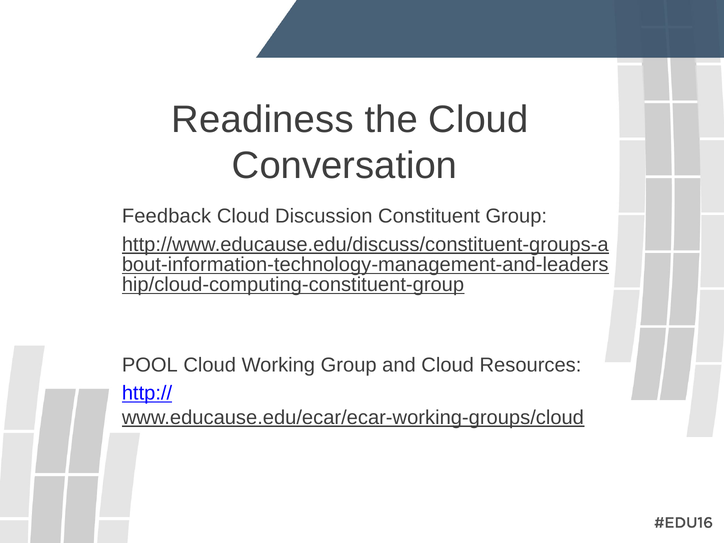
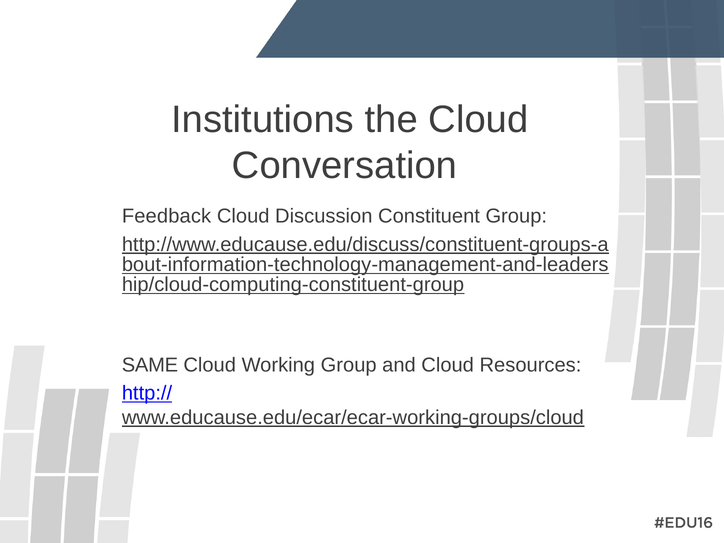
Readiness: Readiness -> Institutions (263, 120)
POOL: POOL -> SAME (150, 365)
